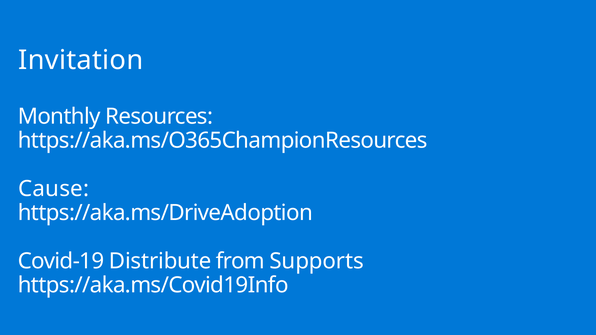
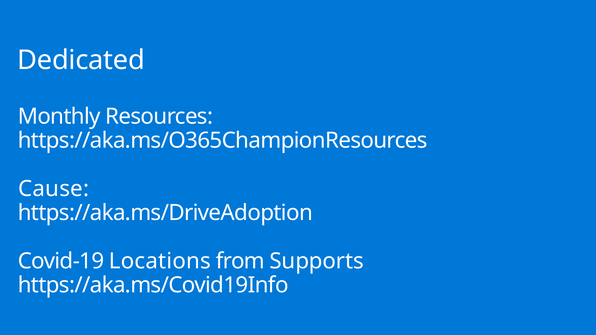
Invitation: Invitation -> Dedicated (81, 60)
Distribute: Distribute -> Locations (160, 261)
